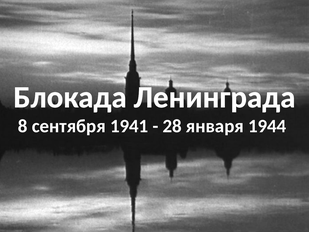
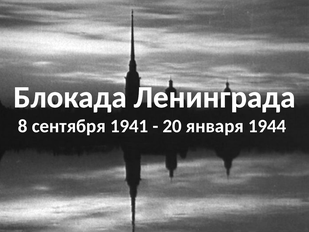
28: 28 -> 20 (172, 126)
